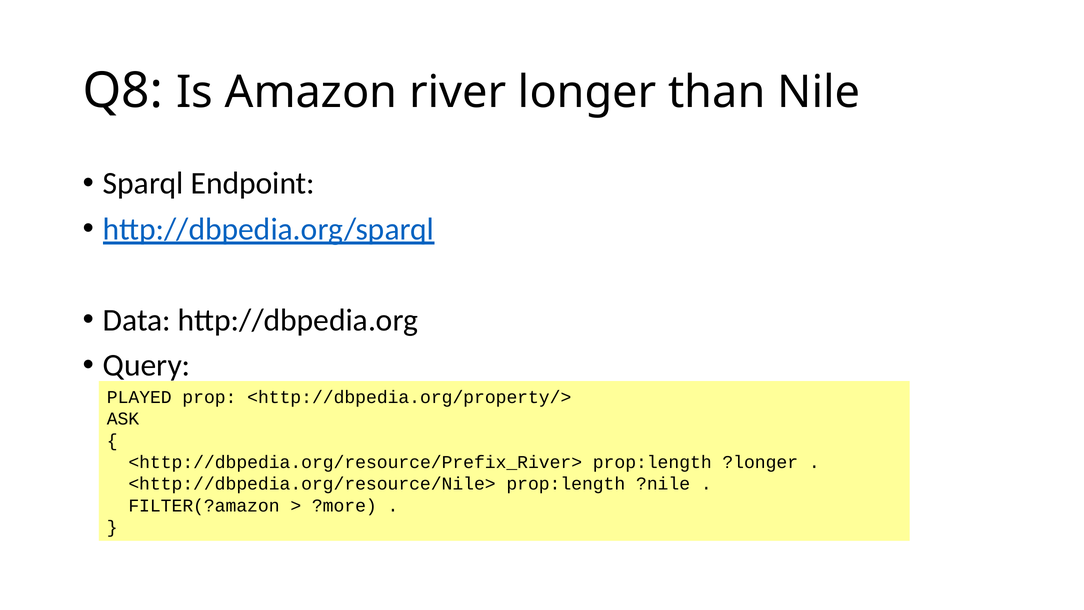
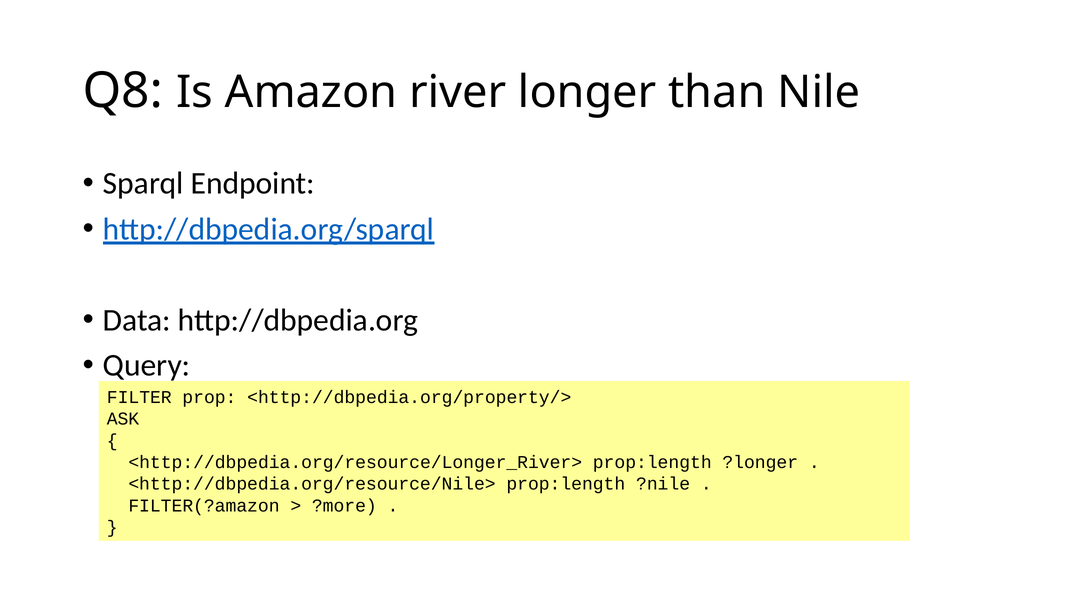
PLAYED: PLAYED -> FILTER (139, 397)
<http://dbpedia.org/resource/Prefix_River>: <http://dbpedia.org/resource/Prefix_River> -> <http://dbpedia.org/resource/Longer_River> (355, 462)
